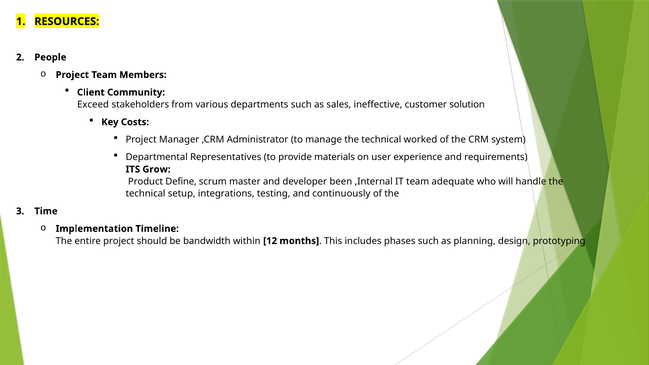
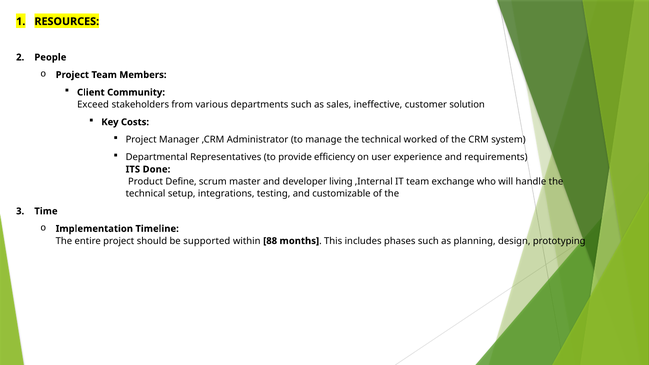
materials: materials -> efficiency (335, 157)
Grow: Grow -> Done (156, 169)
been: been -> living (341, 182)
adequate: adequate -> exchange (453, 182)
continuously: continuously -> customizable (341, 194)
bandwidth: bandwidth -> supported (207, 241)
12: 12 -> 88 (270, 241)
